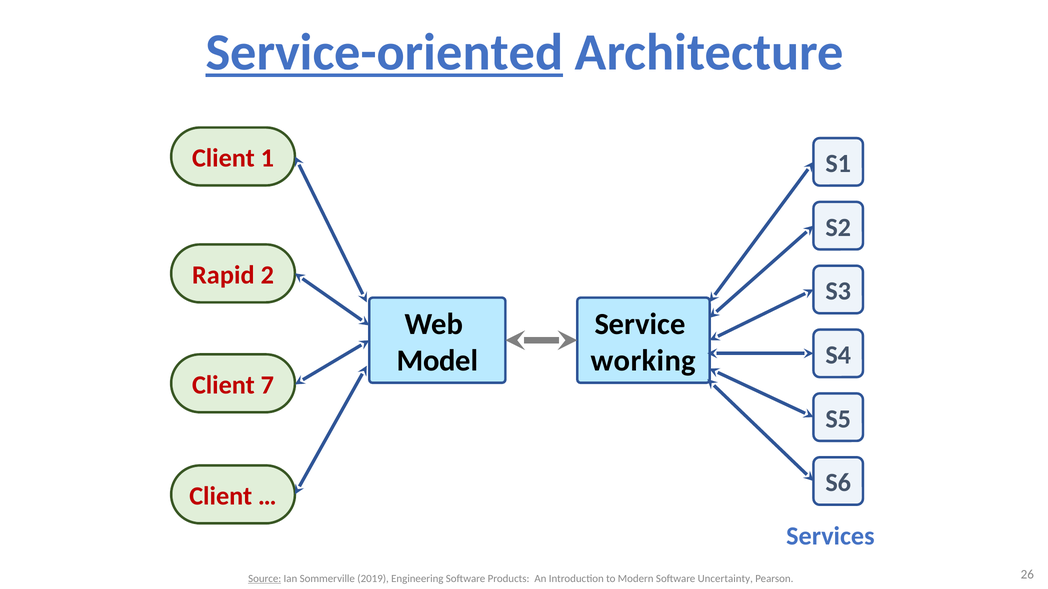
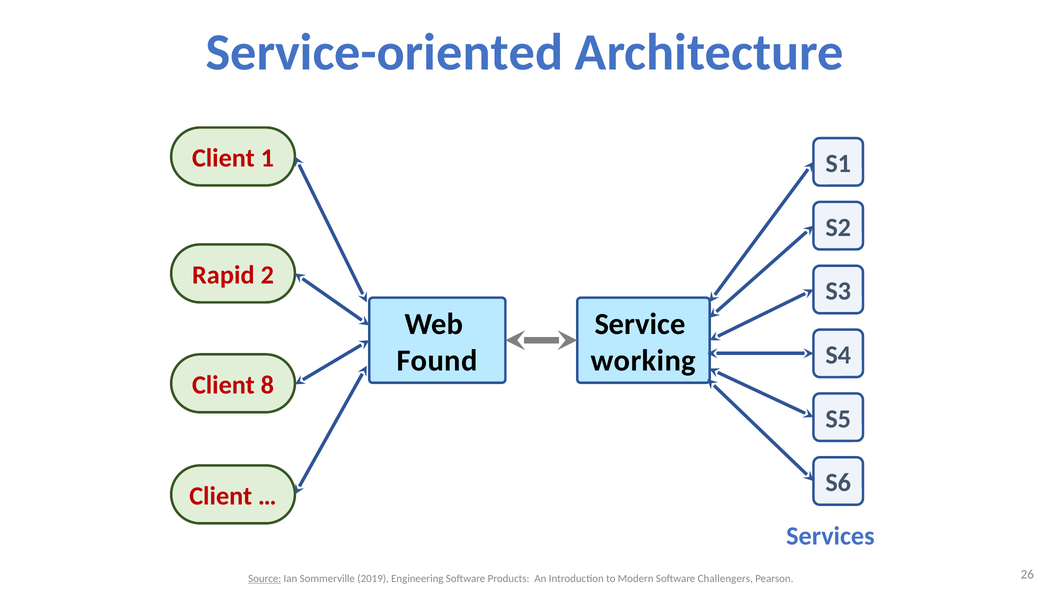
Service-oriented underline: present -> none (384, 53)
Model: Model -> Found (437, 361)
7: 7 -> 8 (267, 385)
Uncertainty: Uncertainty -> Challengers (725, 579)
